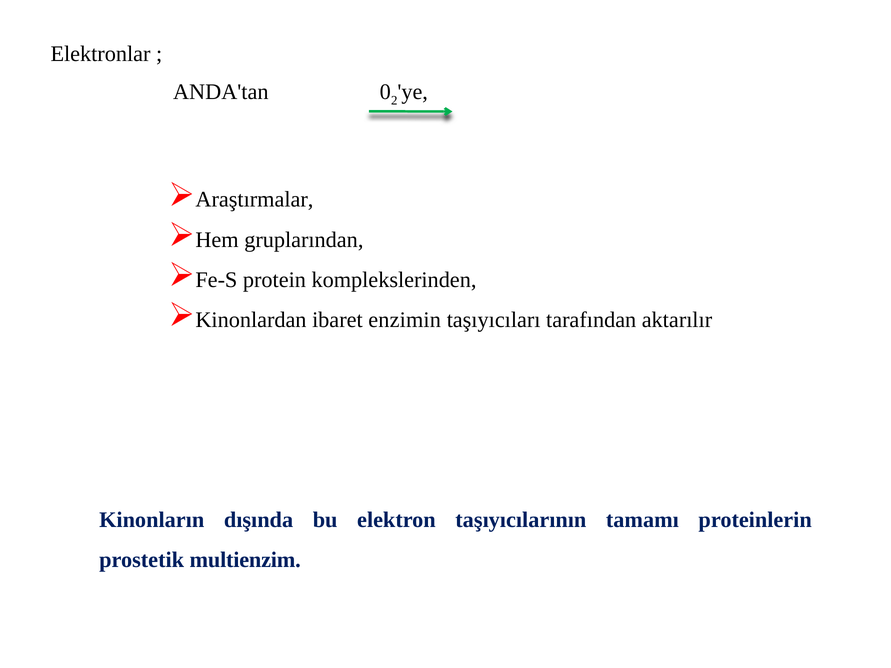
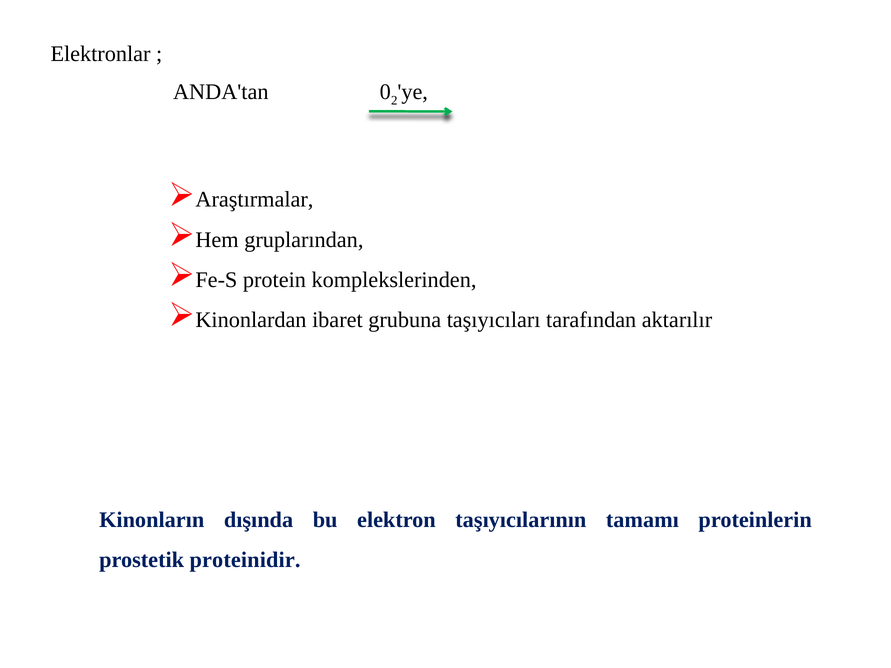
enzimin: enzimin -> grubuna (405, 320)
multienzim: multienzim -> proteinidir (245, 560)
